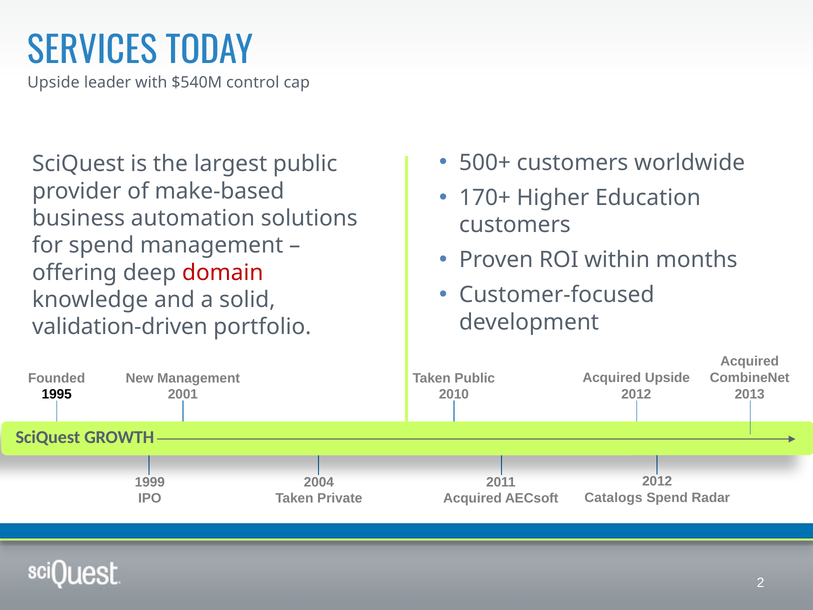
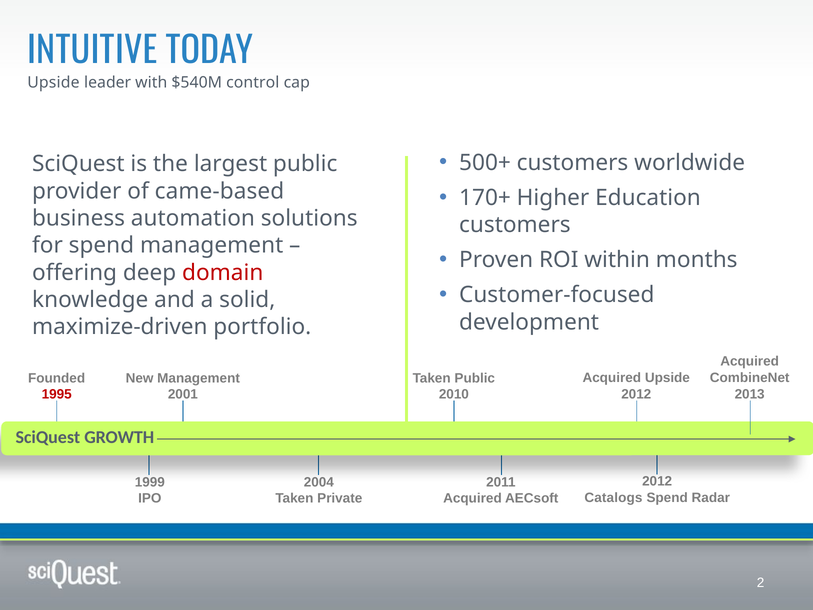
SERVICES: SERVICES -> INTUITIVE (92, 51)
make-based: make-based -> came-based (219, 191)
validation-driven: validation-driven -> maximize-driven (120, 327)
1995 colour: black -> red (57, 394)
